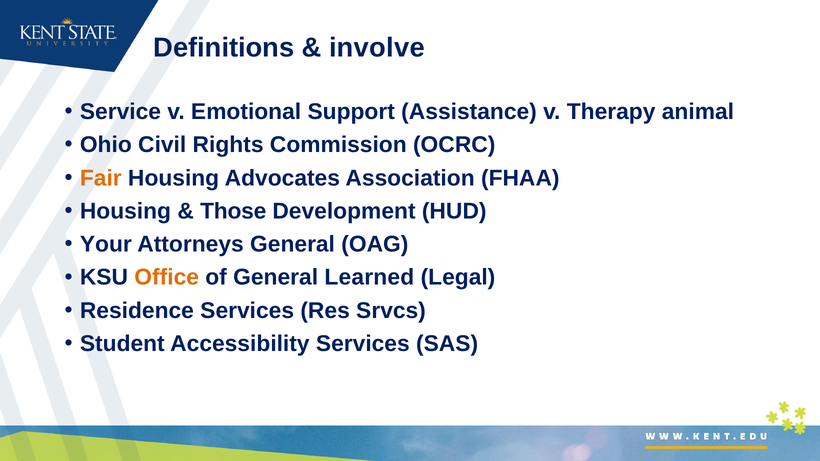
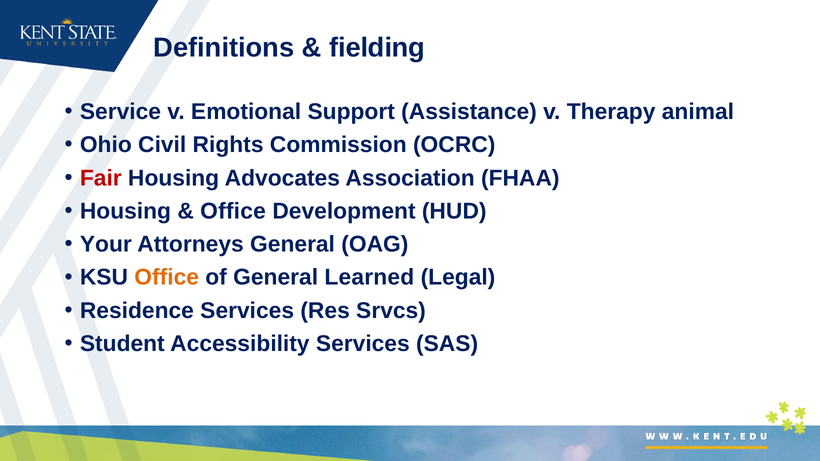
involve: involve -> fielding (377, 48)
Fair colour: orange -> red (101, 178)
Those: Those -> Office (233, 211)
